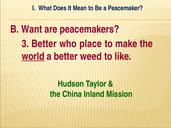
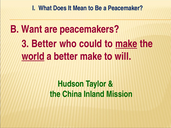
place: place -> could (91, 44)
make underline: none -> present (126, 44)
better weed: weed -> make (91, 56)
like: like -> will (123, 56)
